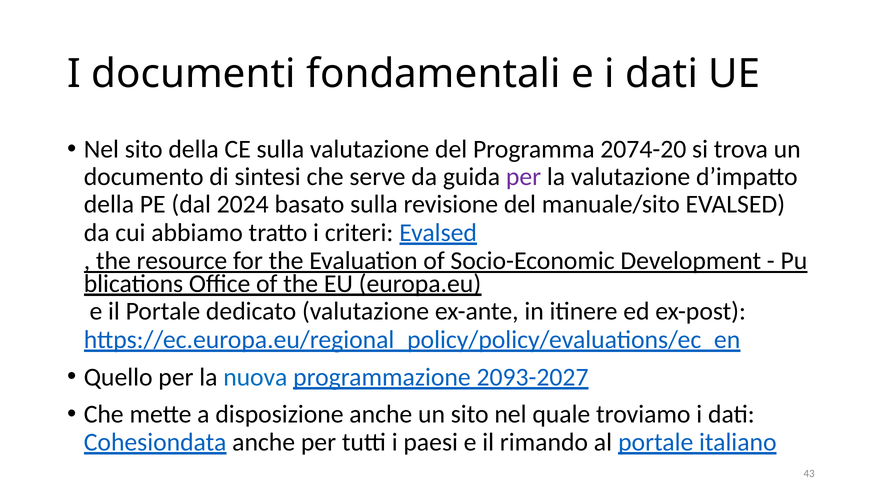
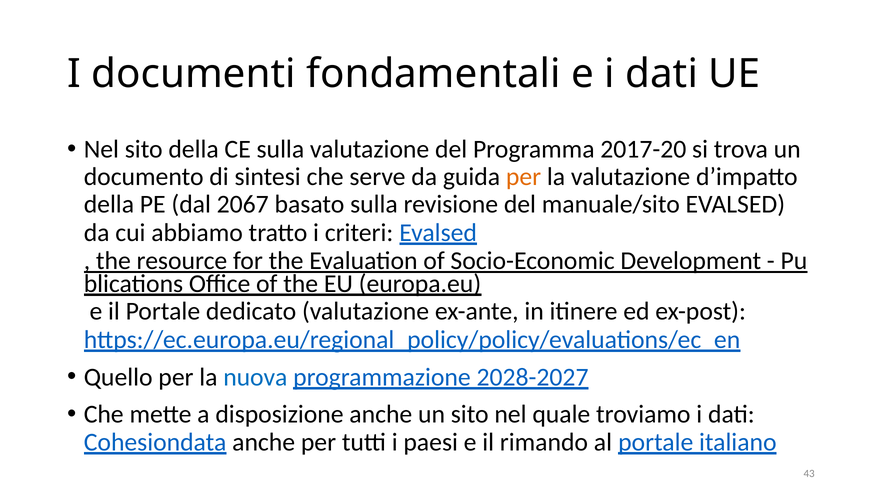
2074-20: 2074-20 -> 2017-20 (643, 149)
per colour: purple -> orange (524, 177)
2024: 2024 -> 2067 (243, 205)
2093-2027: 2093-2027 -> 2028-2027 (533, 377)
